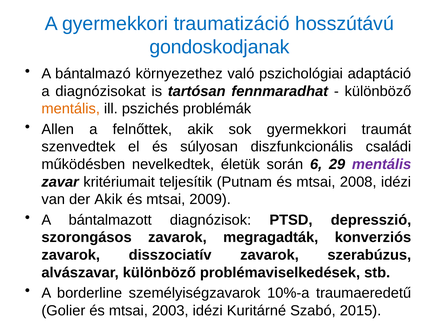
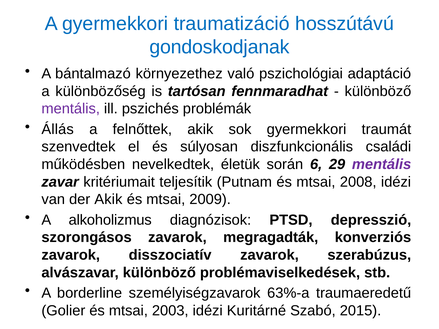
diagnózisokat: diagnózisokat -> különbözőség (101, 91)
mentális colour: orange -> purple (71, 109)
Allen: Allen -> Állás (58, 129)
bántalmazott: bántalmazott -> alkoholizmus (110, 220)
10%-a: 10%-a -> 63%-a (288, 293)
